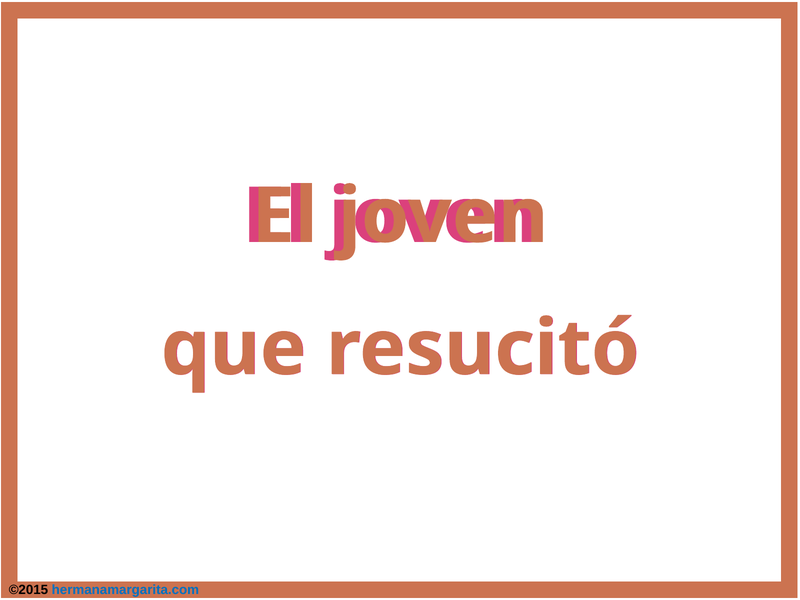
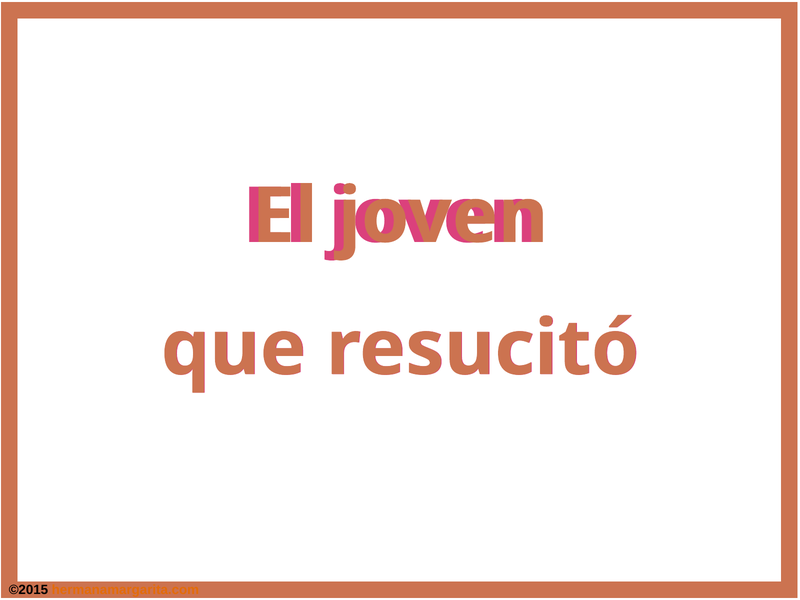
hermanamargarita.com colour: blue -> orange (125, 590)
